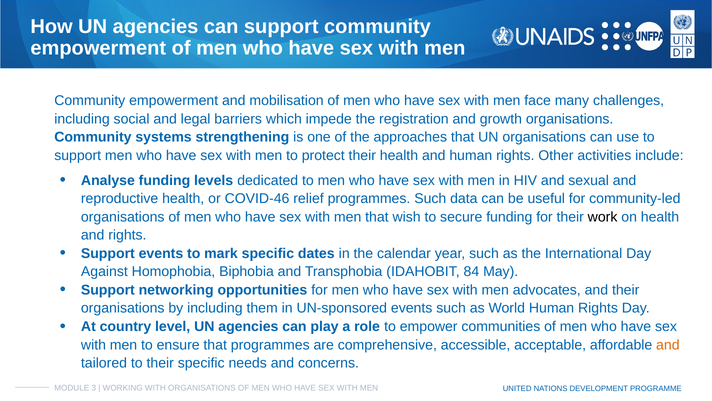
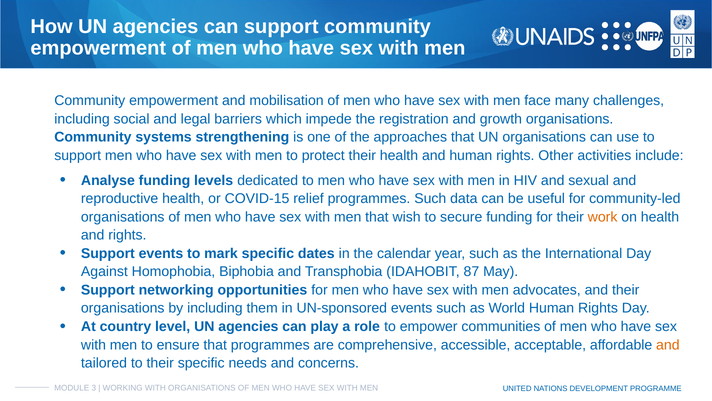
COVID-46: COVID-46 -> COVID-15 (257, 198)
work colour: black -> orange (603, 217)
84: 84 -> 87 (471, 271)
